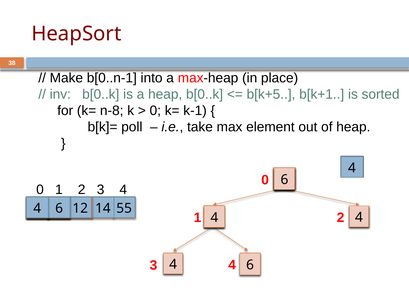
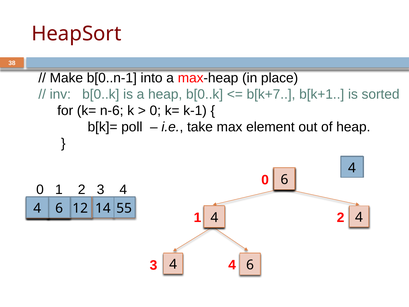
b[k+5: b[k+5 -> b[k+7 (271, 94)
n-8: n-8 -> n-6 (112, 111)
